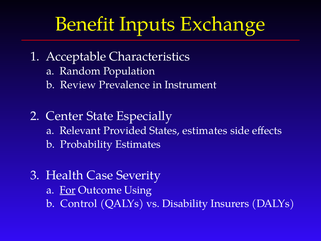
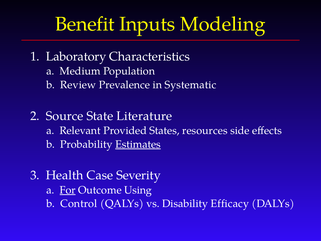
Exchange: Exchange -> Modeling (223, 24)
Acceptable: Acceptable -> Laboratory (76, 56)
Random: Random -> Medium (80, 71)
Instrument: Instrument -> Systematic (190, 85)
Center: Center -> Source (65, 116)
Especially: Especially -> Literature (144, 116)
States estimates: estimates -> resources (205, 130)
Estimates underline: none -> present (138, 144)
Insurers: Insurers -> Efficacy (230, 203)
